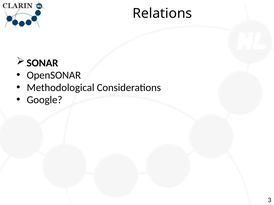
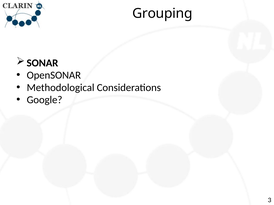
Relations: Relations -> Grouping (162, 13)
